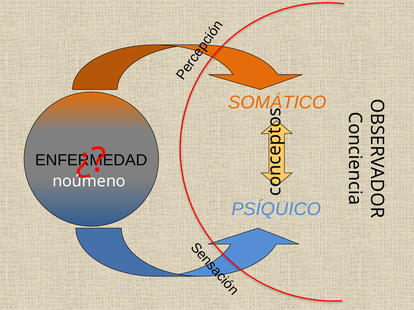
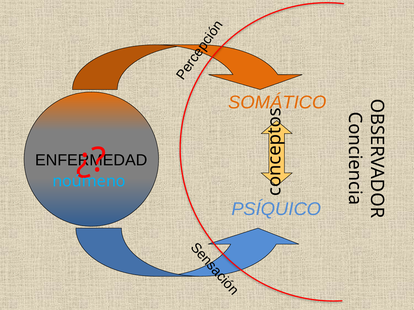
noúmeno colour: white -> light blue (89, 182)
